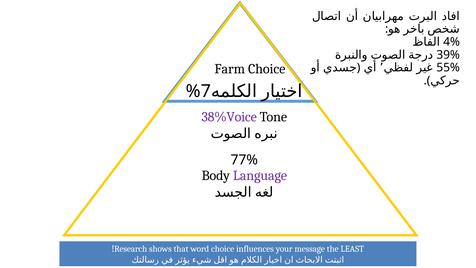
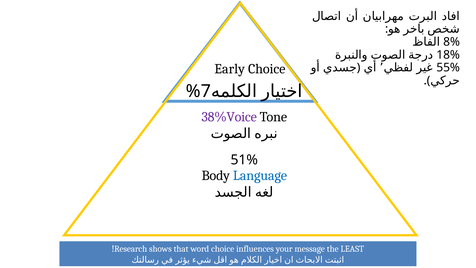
4%: 4% -> 8% (452, 42)
39%: 39% -> 18% (448, 55)
Farm: Farm -> Early (230, 69)
77%: 77% -> 51% (244, 160)
Language colour: purple -> blue (260, 175)
